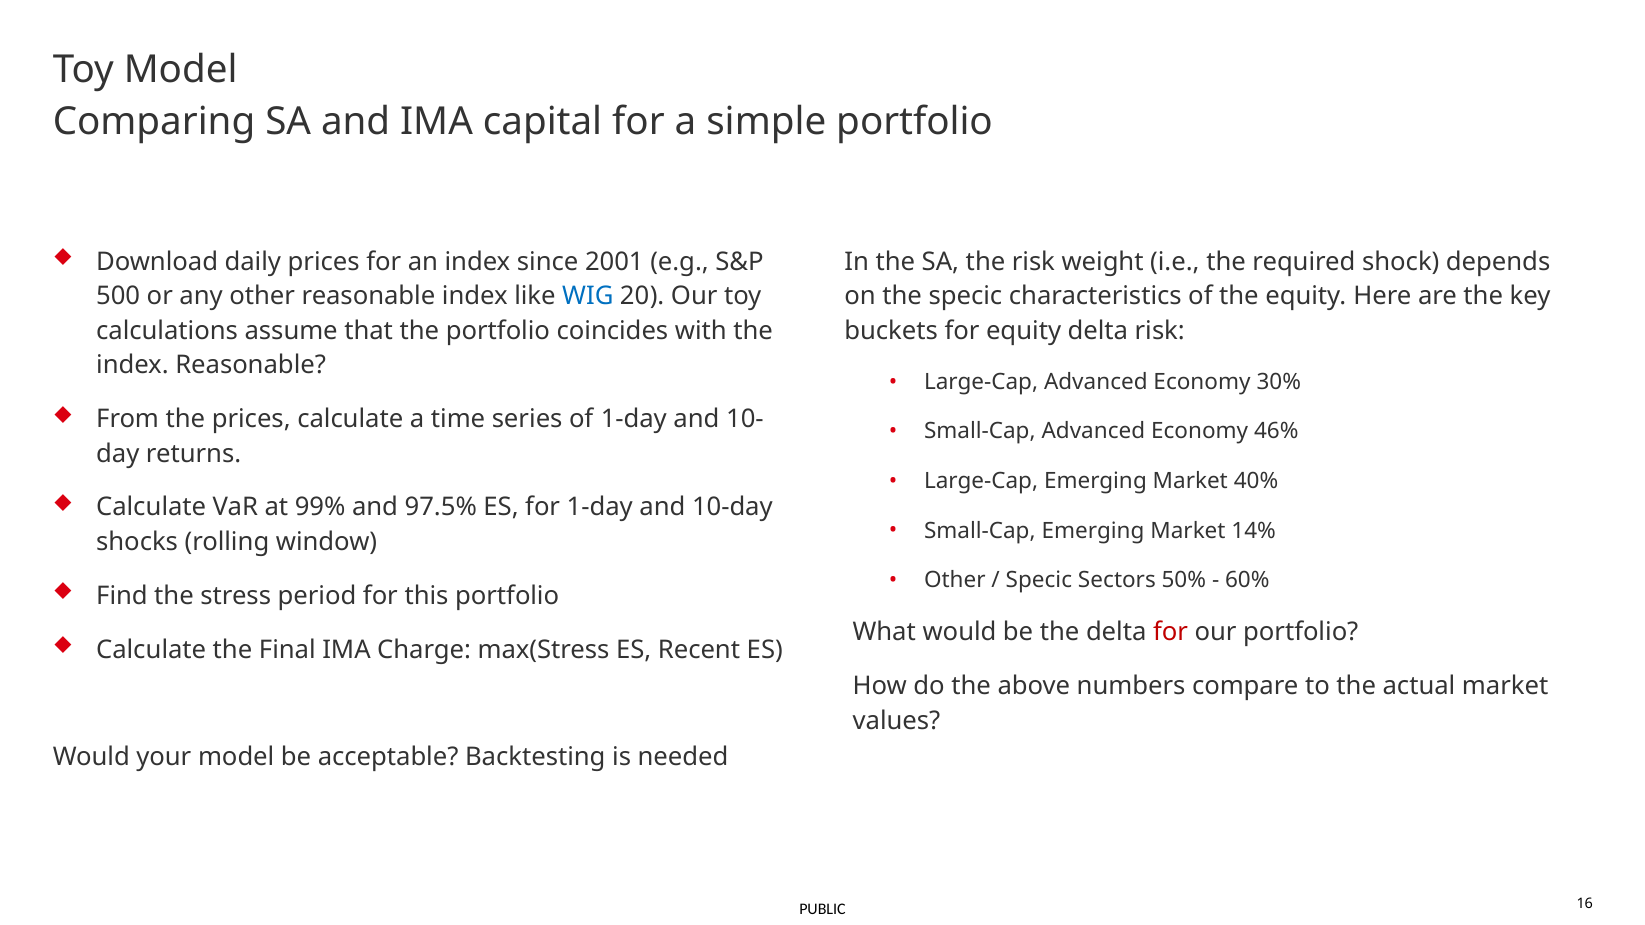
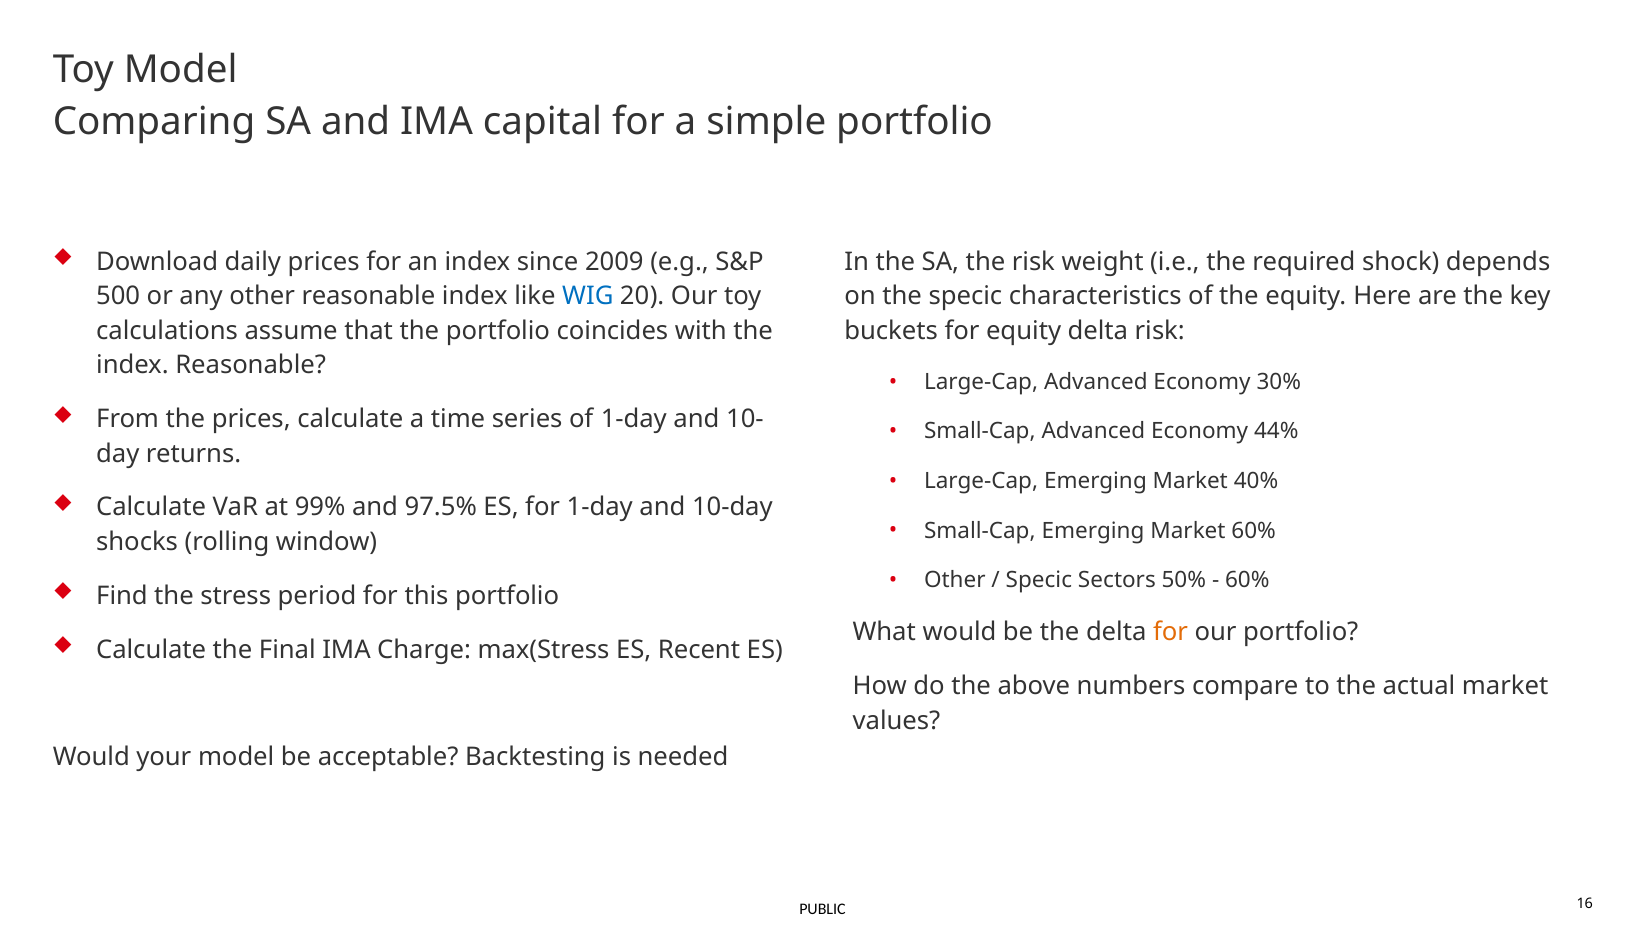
2001: 2001 -> 2009 (614, 262)
46%: 46% -> 44% (1276, 432)
Market 14%: 14% -> 60% (1254, 531)
for colour: red -> orange (1171, 633)
